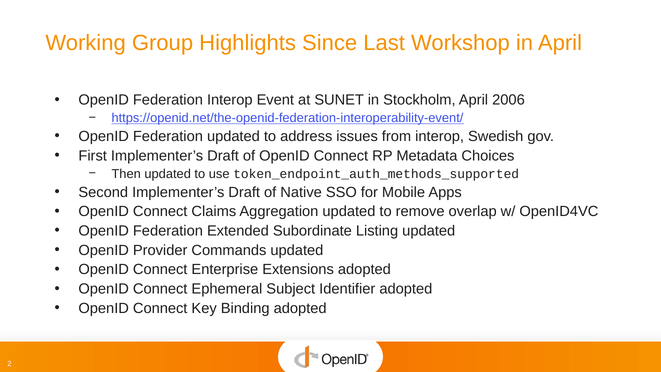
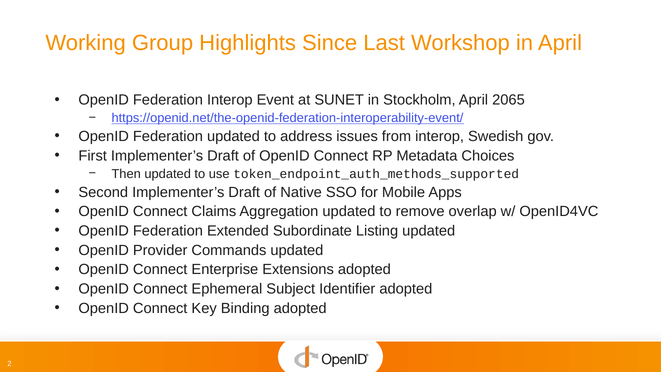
2006: 2006 -> 2065 (508, 100)
